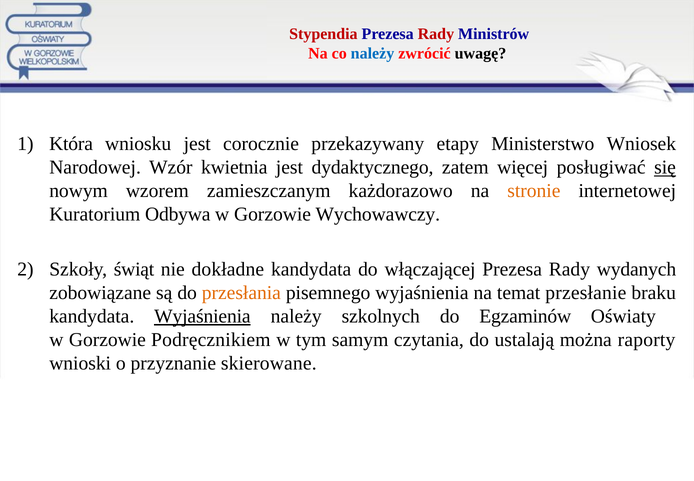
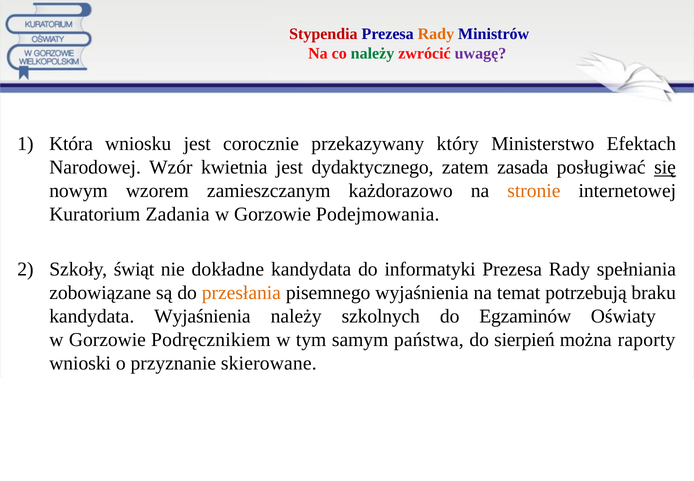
Rady colour: red -> orange (436, 34)
należy colour: blue -> green (373, 53)
uwagę colour: black -> purple (480, 53)
etapy: etapy -> który (458, 144)
Wniosek: Wniosek -> Efektach (641, 144)
więcej: więcej -> zasada (523, 167)
Odbywa: Odbywa -> Zadania (178, 214)
Wychowawczy: Wychowawczy -> Podejmowania (378, 214)
włączającej: włączającej -> informatyki (430, 269)
wydanych: wydanych -> spełniania (636, 269)
przesłanie: przesłanie -> potrzebują (586, 293)
Wyjaśnienia underline: present -> none (202, 316)
czytania: czytania -> państwa (429, 339)
ustalają: ustalają -> sierpień (524, 339)
